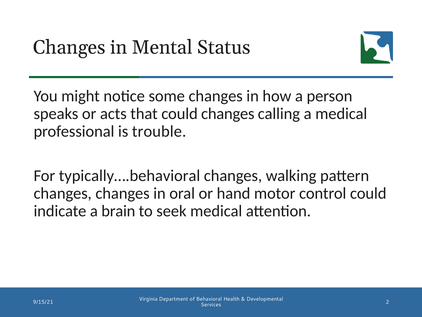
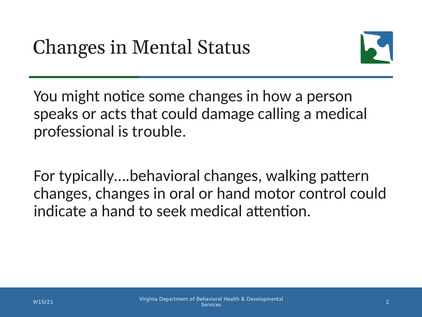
could changes: changes -> damage (228, 114)
a brain: brain -> hand (118, 211)
